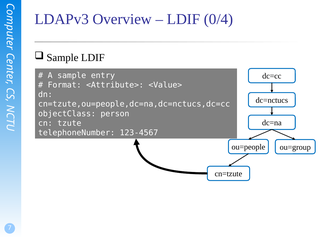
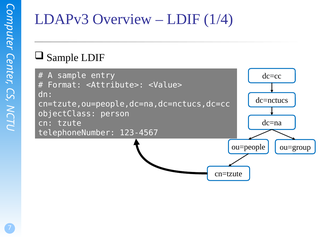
0/4: 0/4 -> 1/4 (219, 19)
